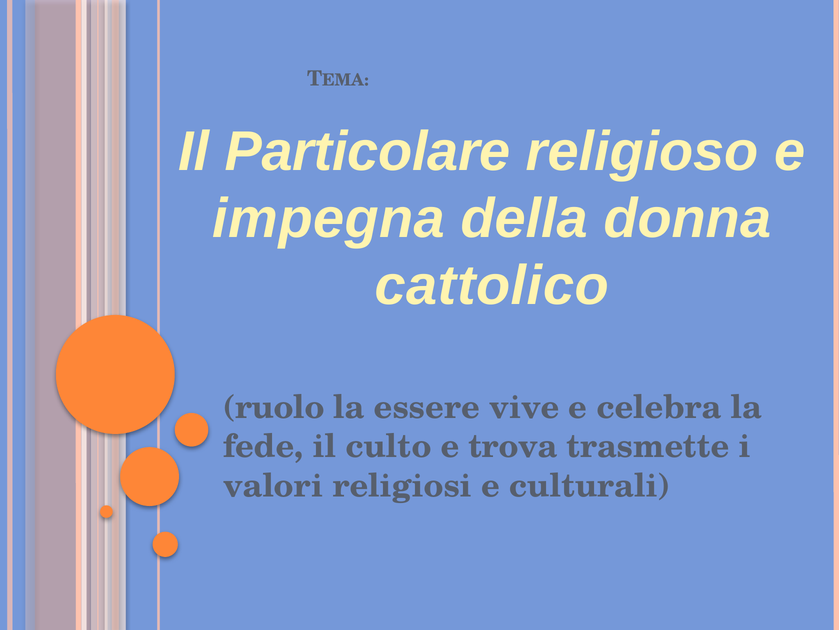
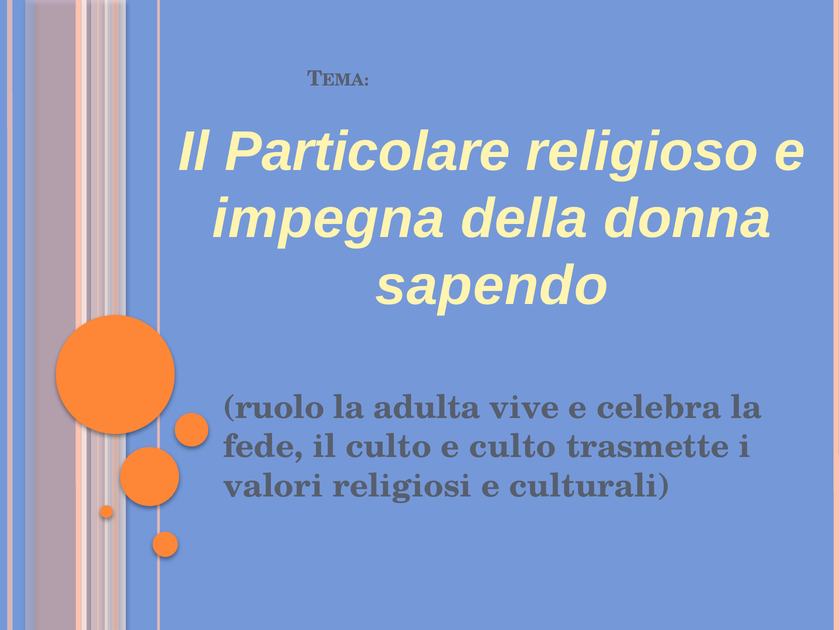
cattolico: cattolico -> sapendo (492, 286)
essere: essere -> adulta (427, 407)
e trova: trova -> culto (513, 446)
